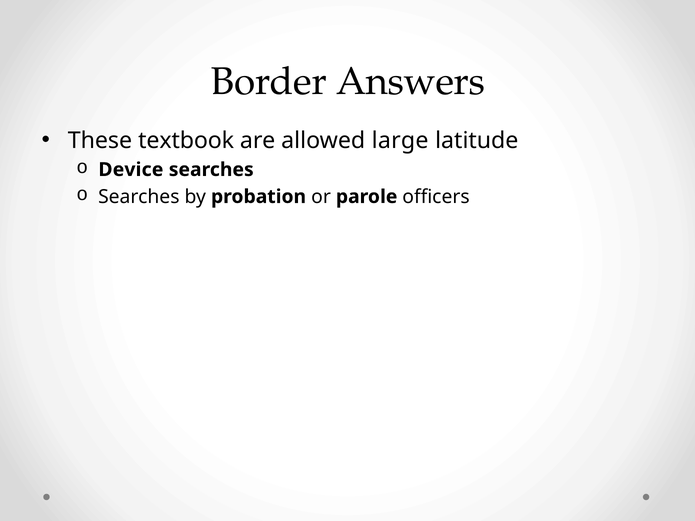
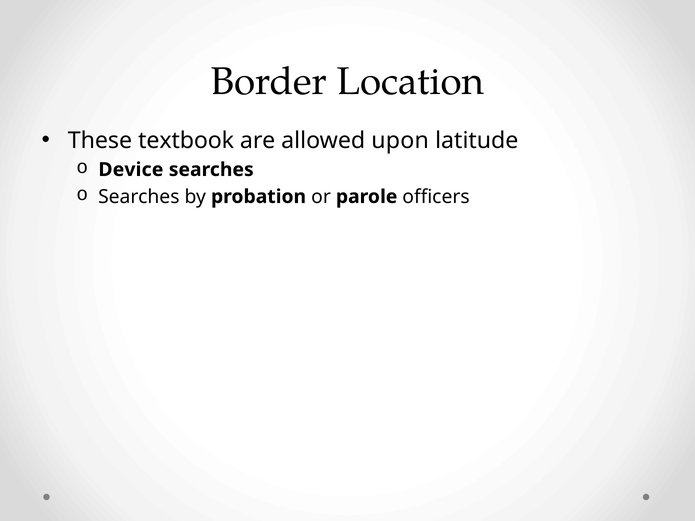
Answers: Answers -> Location (410, 82)
large: large -> upon (400, 141)
